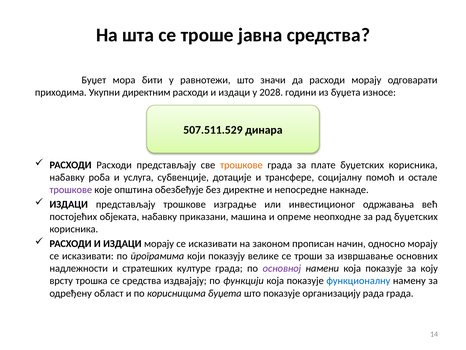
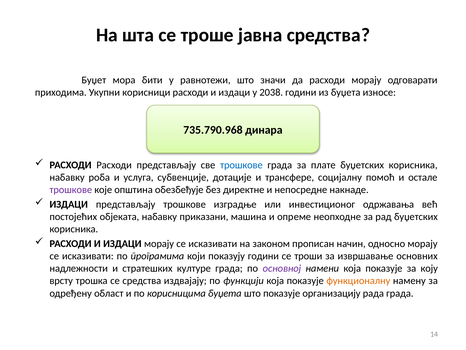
директним: директним -> корисници (146, 92)
2028: 2028 -> 2038 (271, 92)
507.511.529: 507.511.529 -> 735.790.968 (213, 130)
трошкове colour: orange -> blue (241, 165)
показују велике: велике -> години (263, 256)
функционалну colour: blue -> orange (358, 280)
